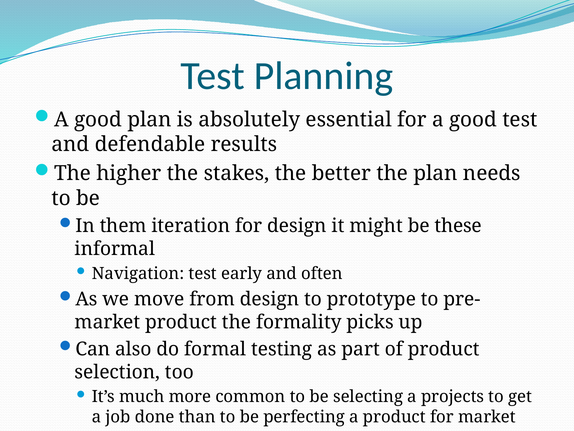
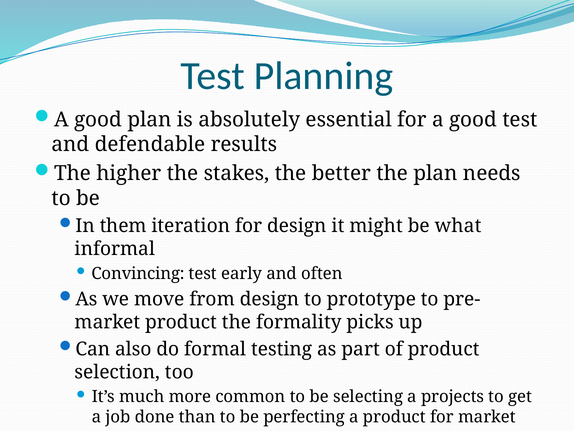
these: these -> what (458, 226)
Navigation: Navigation -> Convincing (138, 273)
